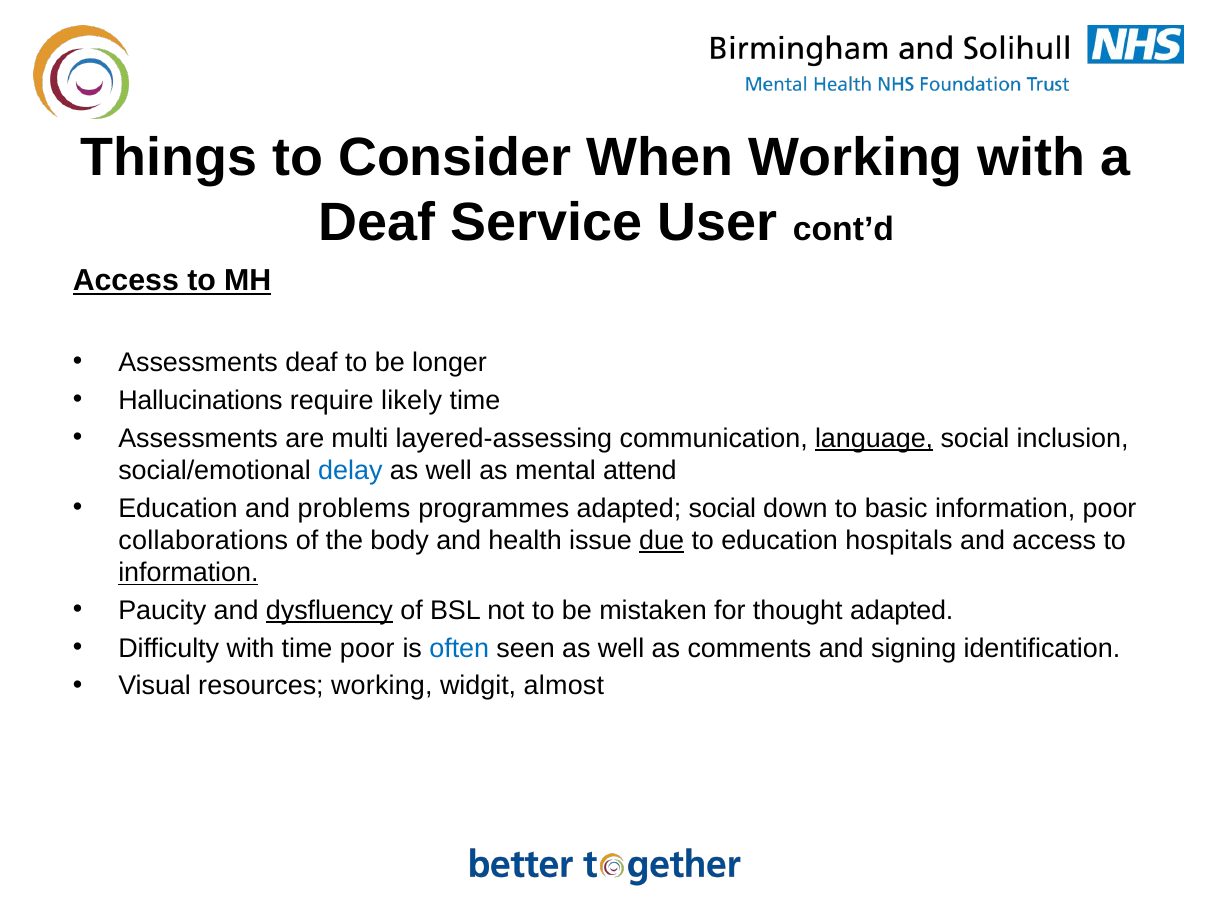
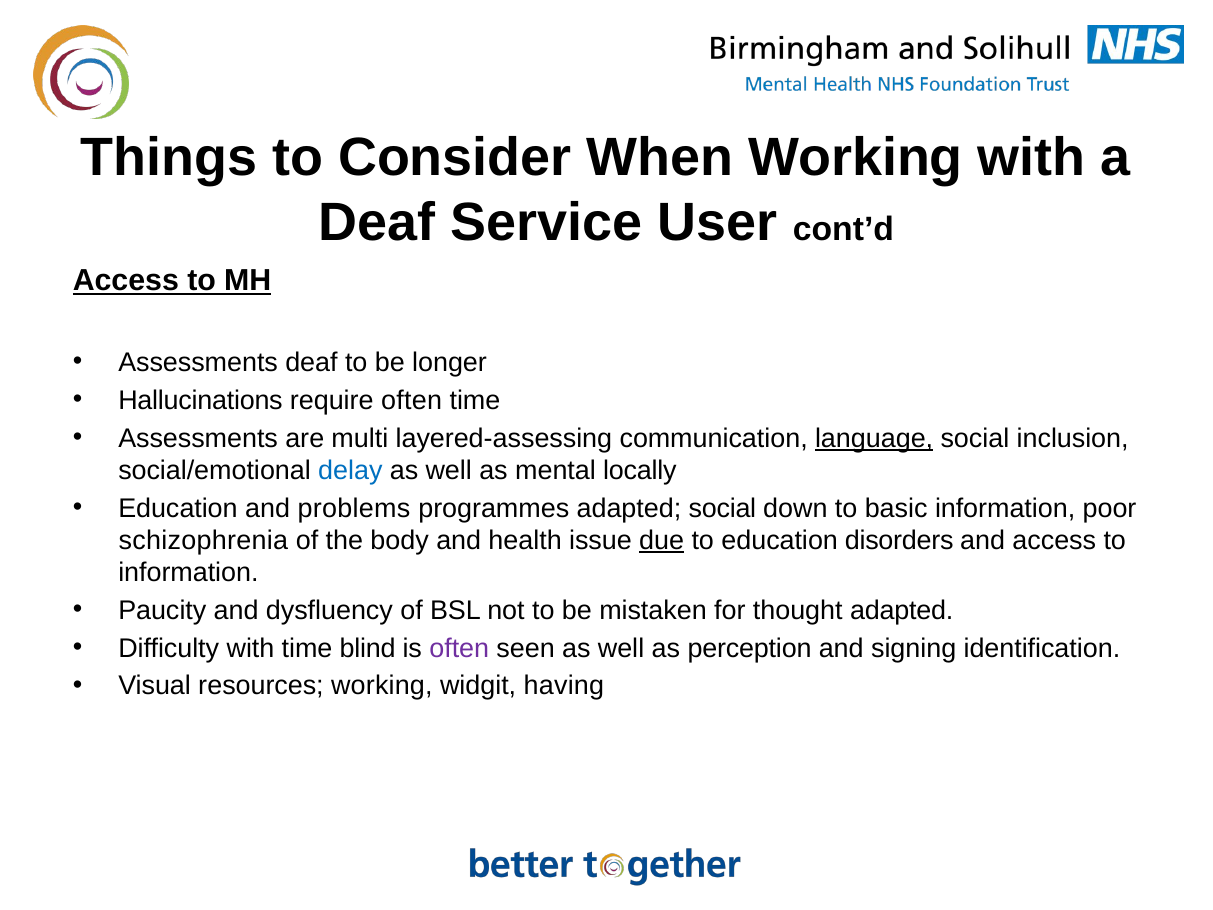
require likely: likely -> often (412, 400)
attend: attend -> locally (640, 470)
collaborations: collaborations -> schizophrenia (203, 540)
hospitals: hospitals -> disorders (899, 540)
information underline: present -> none (188, 573)
dysfluency underline: present -> none (329, 610)
time poor: poor -> blind (368, 648)
often colour: blue -> purple (459, 648)
comments: comments -> perception (750, 648)
almost: almost -> having (564, 686)
